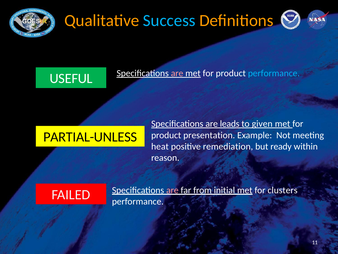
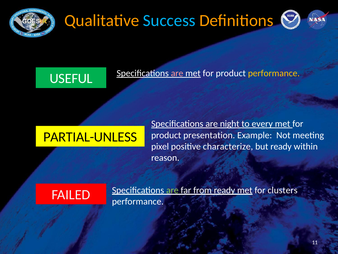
performance colour: light blue -> yellow (274, 73)
leads: leads -> night (230, 124)
given: given -> every (262, 124)
heat: heat -> pixel (160, 146)
remediation: remediation -> characterize (228, 146)
are colour: pink -> light green (172, 190)
from initial: initial -> ready (224, 190)
